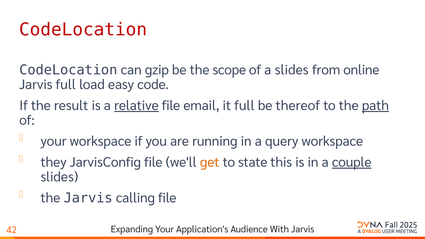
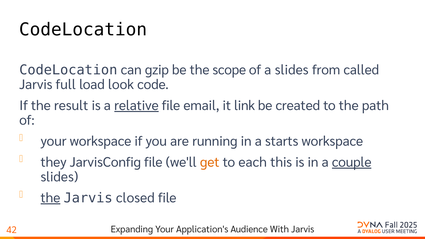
CodeLocation colour: red -> black (83, 30)
online: online -> called (361, 70)
easy: easy -> look (121, 85)
it full: full -> link (245, 106)
thereof: thereof -> created (298, 106)
path underline: present -> none (375, 106)
query: query -> starts (282, 141)
state: state -> each (253, 162)
the underline: none -> present (50, 198)
calling: calling -> closed (135, 198)
